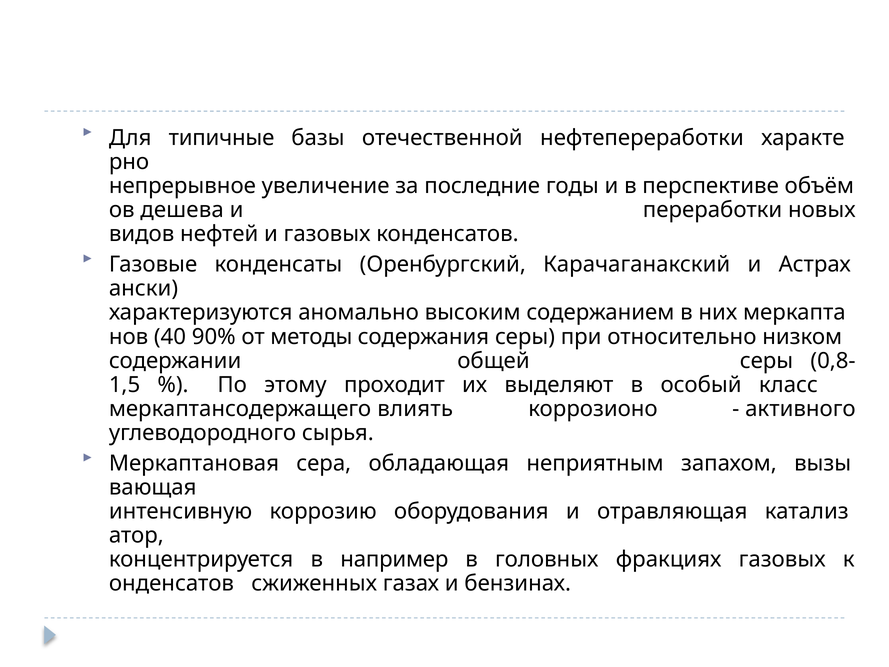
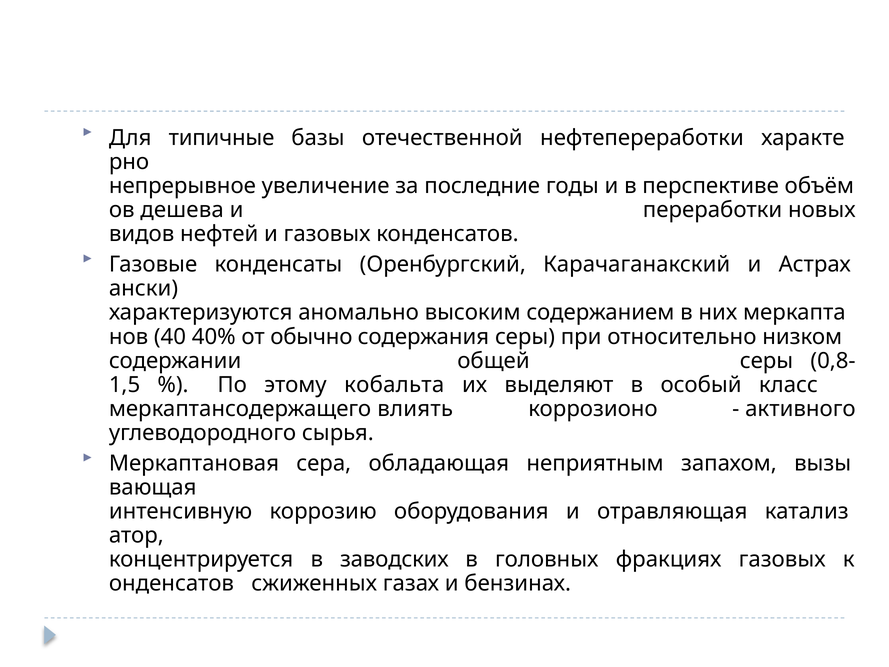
90%: 90% -> 40% (214, 337)
методы: методы -> обычно (311, 337)
проходит: проходит -> кобальта (394, 385)
например: например -> заводских (394, 559)
